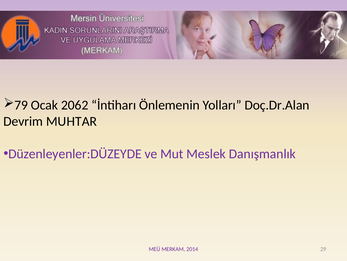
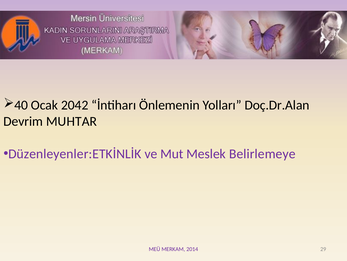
79: 79 -> 40 (21, 105)
2062: 2062 -> 2042 (75, 105)
Düzenleyenler:DÜZEYDE: Düzenleyenler:DÜZEYDE -> Düzenleyenler:ETKİNLİK (75, 154)
Danışmanlık: Danışmanlık -> Belirlemeye (262, 154)
